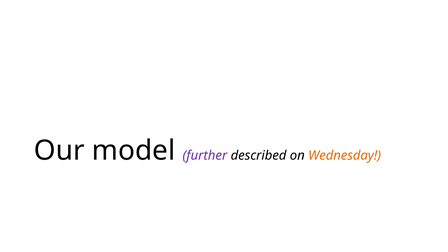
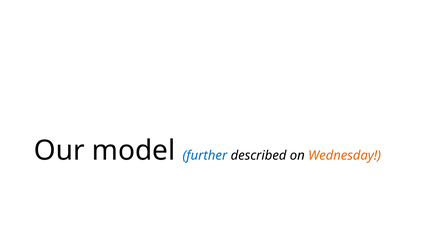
further colour: purple -> blue (205, 156)
